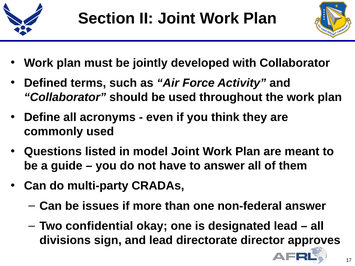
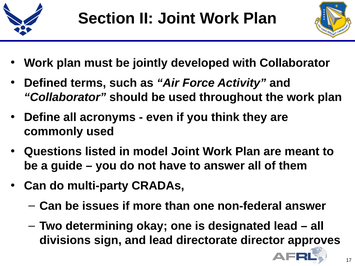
confidential: confidential -> determining (99, 226)
